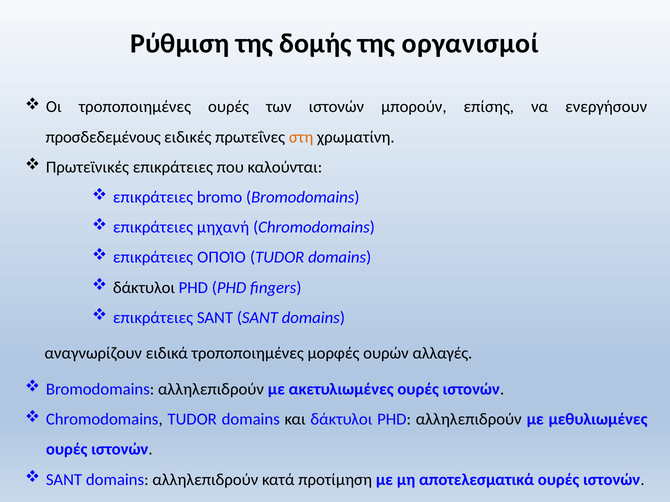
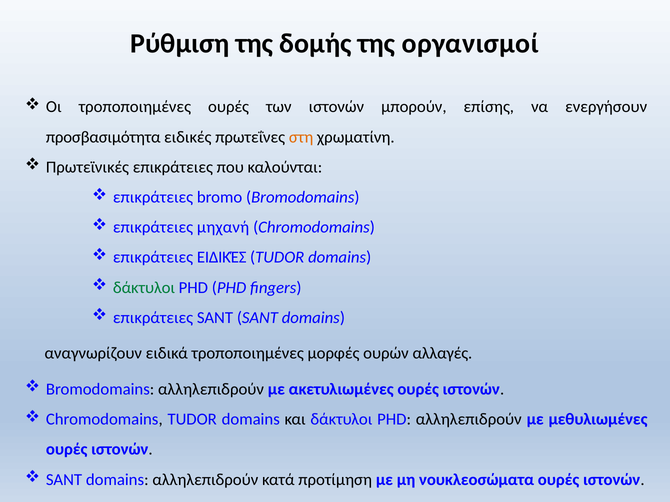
προσδεδεμένους: προσδεδεμένους -> προσβασιμότητα (103, 137)
επικράτειες ΟΠΟΊΟ: ΟΠΟΊΟ -> ΕΙΔΙΚΈΣ (222, 258)
δάκτυλοι colour: black -> green (144, 288)
αποτελεσματικά: αποτελεσματικά -> νουκλεοσώματα (477, 480)
